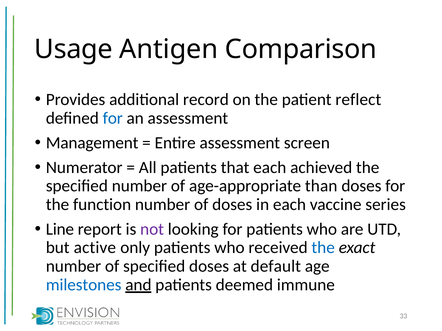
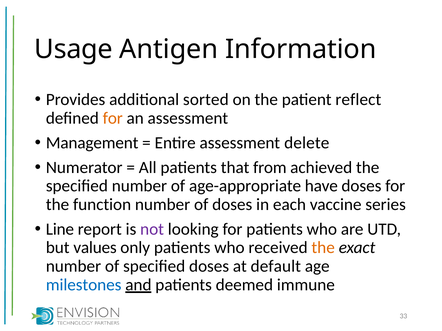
Comparison: Comparison -> Information (301, 50)
record: record -> sorted (206, 100)
for colour: blue -> orange (113, 118)
screen: screen -> delete (307, 143)
that each: each -> from (270, 168)
than: than -> have (321, 186)
active: active -> values (95, 248)
the colour: blue -> orange (323, 248)
